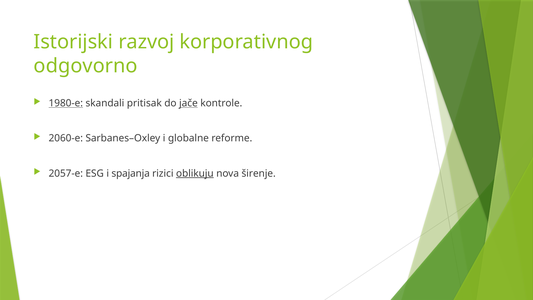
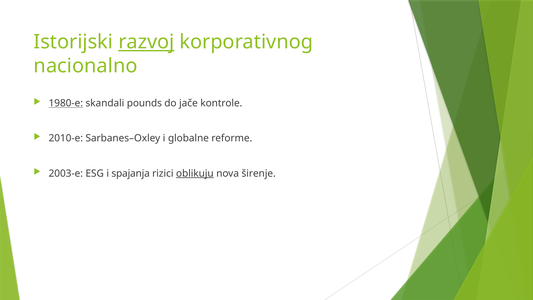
razvoj underline: none -> present (146, 42)
odgovorno: odgovorno -> nacionalno (86, 66)
pritisak: pritisak -> pounds (144, 103)
jače underline: present -> none (188, 103)
2060-e: 2060-e -> 2010-e (66, 138)
2057-e: 2057-e -> 2003-e (66, 173)
